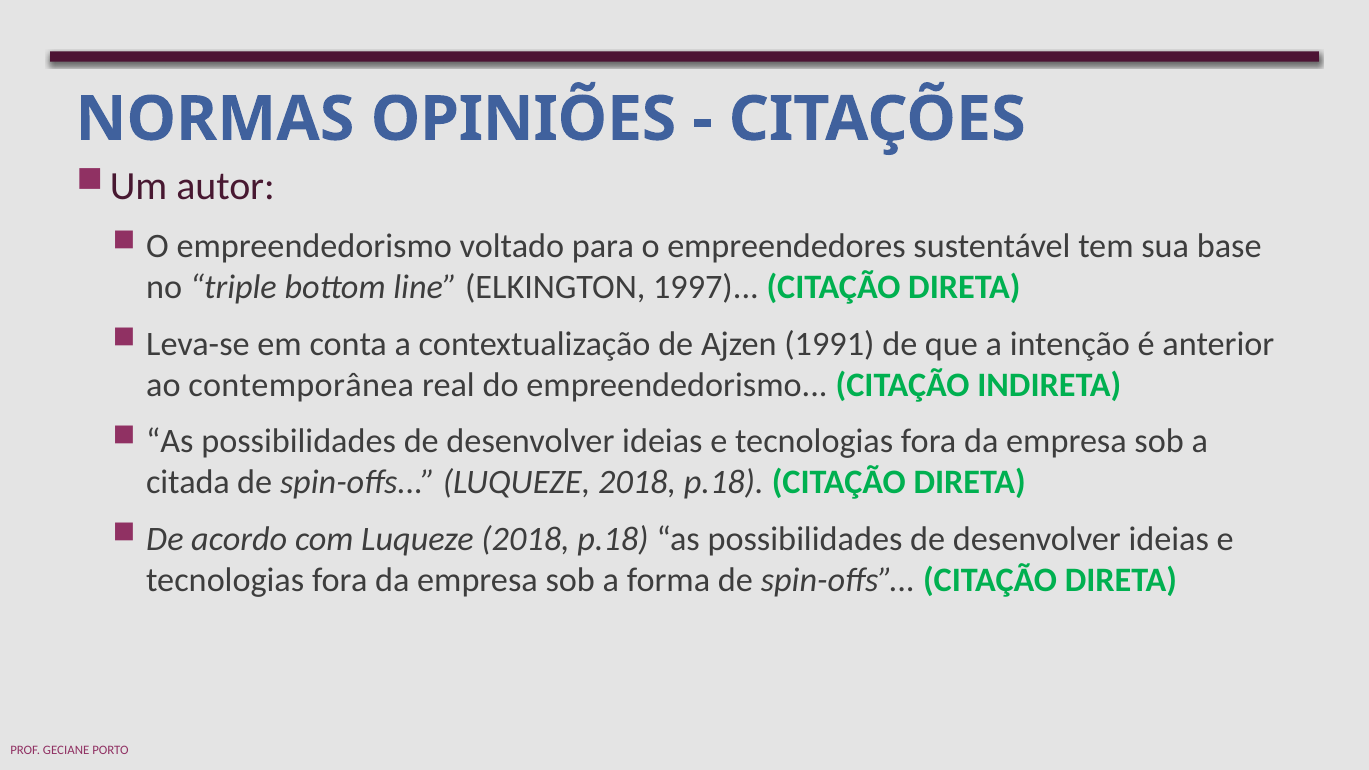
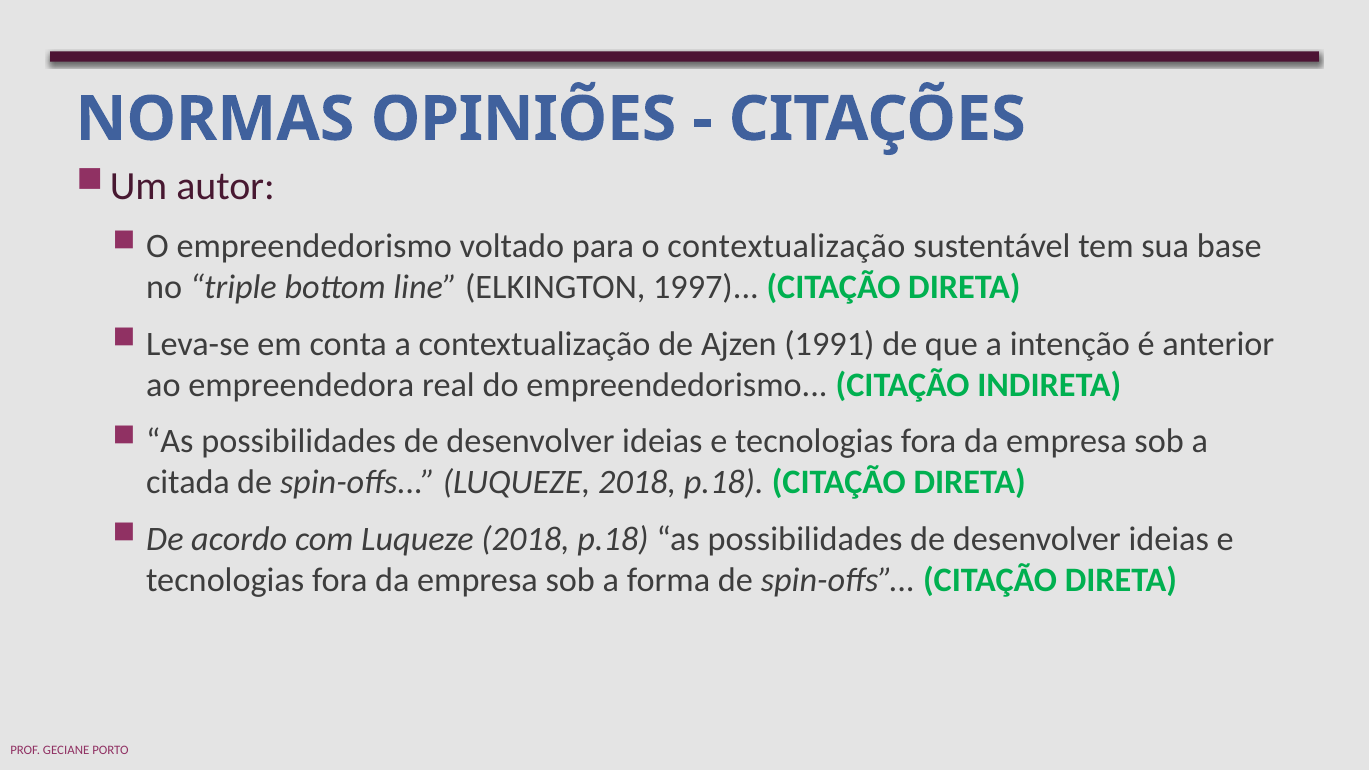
o empreendedores: empreendedores -> contextualização (786, 246)
contemporânea: contemporânea -> empreendedora (301, 385)
